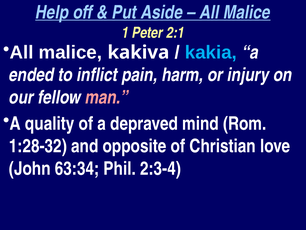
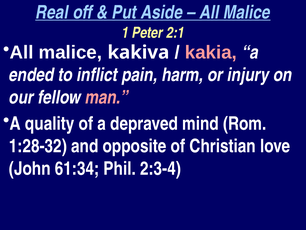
Help: Help -> Real (52, 13)
kakia colour: light blue -> pink (211, 52)
63:34: 63:34 -> 61:34 (77, 168)
